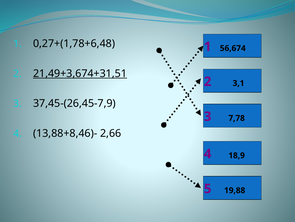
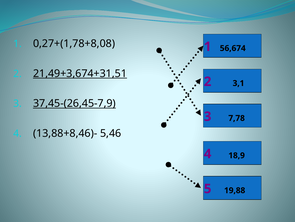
0,27+(1,78+6,48: 0,27+(1,78+6,48 -> 0,27+(1,78+8,08 (74, 44)
37,45-(26,45-7,9 underline: none -> present (74, 103)
2,66: 2,66 -> 5,46 (111, 133)
